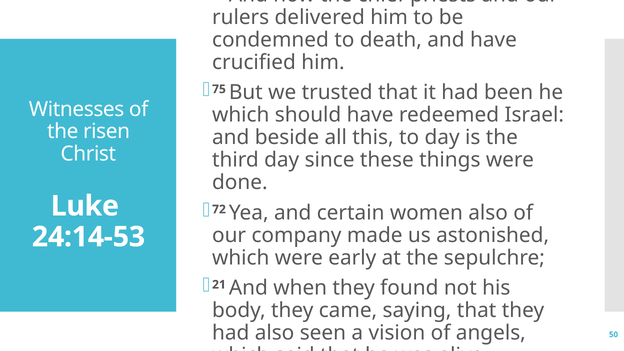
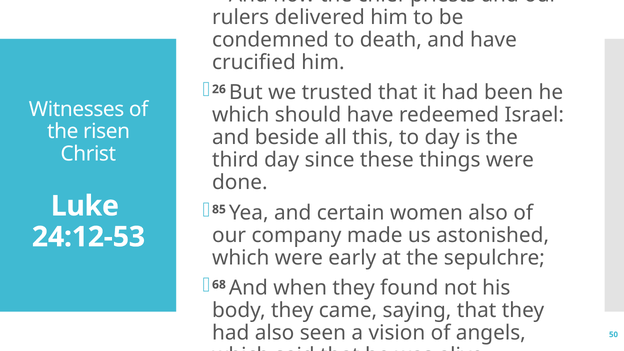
75: 75 -> 26 (219, 89)
72: 72 -> 85 (219, 209)
24:14-53: 24:14-53 -> 24:12-53 (88, 237)
21: 21 -> 68 (219, 285)
